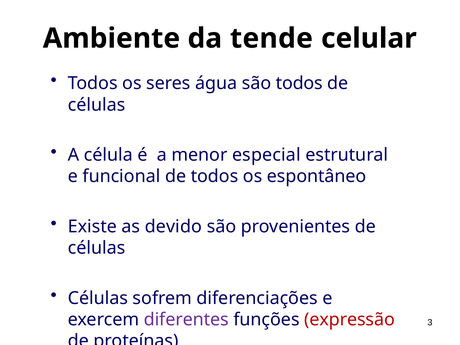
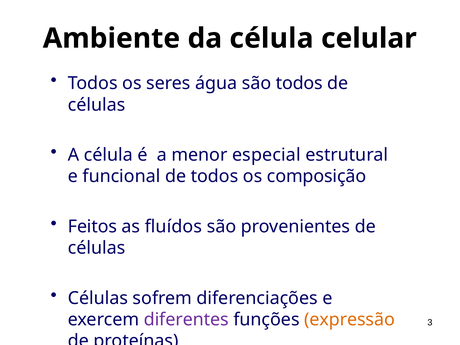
da tende: tende -> célula (271, 38)
espontâneo: espontâneo -> composição (317, 176)
Existe: Existe -> Feitos (92, 227)
devido: devido -> fluídos (173, 227)
expressão colour: red -> orange (350, 320)
